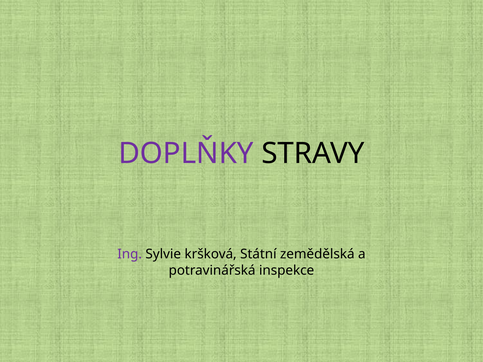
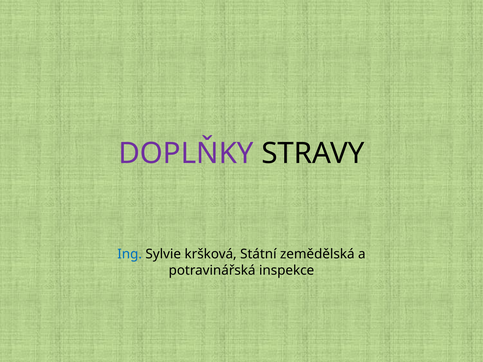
Ing colour: purple -> blue (130, 254)
